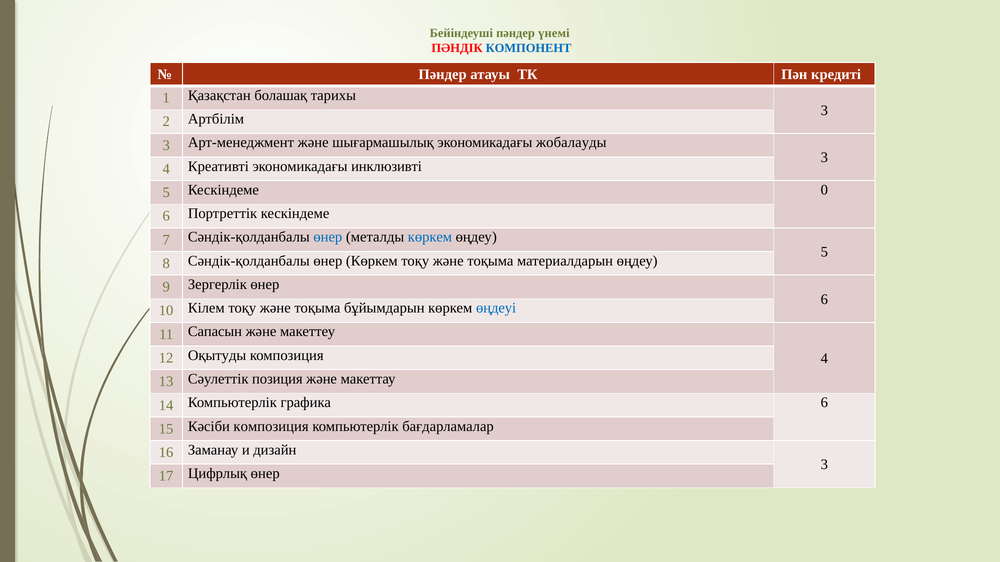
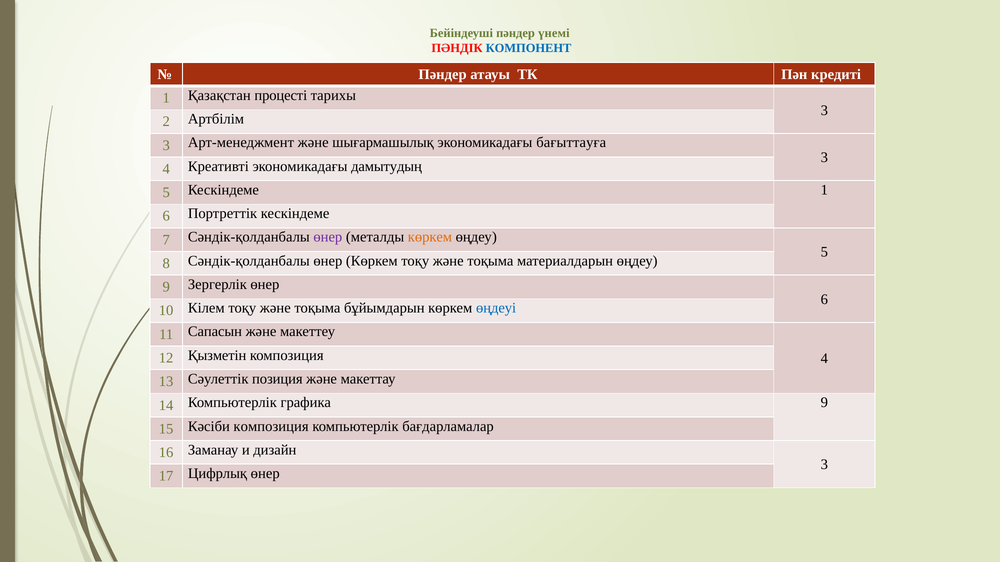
болашақ: болашақ -> процесті (281, 95)
жобалауды: жобалауды -> бағыттауға (571, 143)
инклюзивті: инклюзивті -> дамытудың (386, 166)
Кескіндеме 0: 0 -> 1 (824, 190)
өнер colour: blue -> purple (328, 237)
көркем colour: blue -> orange (430, 237)
Оқытуды: Оқытуды -> Қызметін (217, 356)
графика 6: 6 -> 9 (824, 403)
